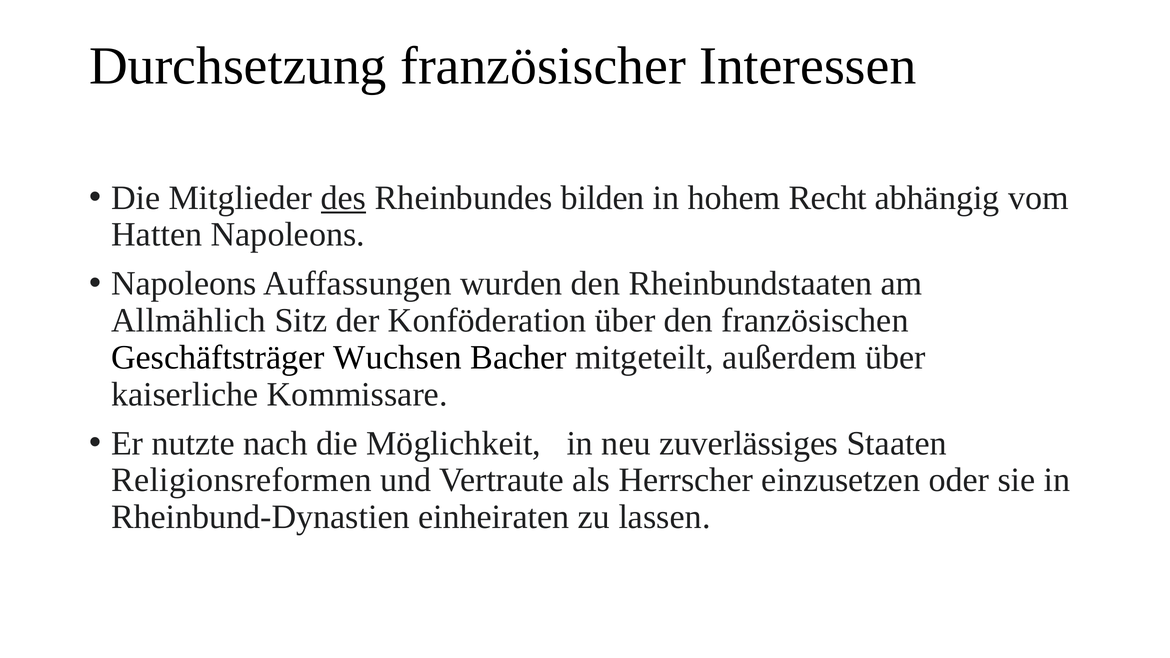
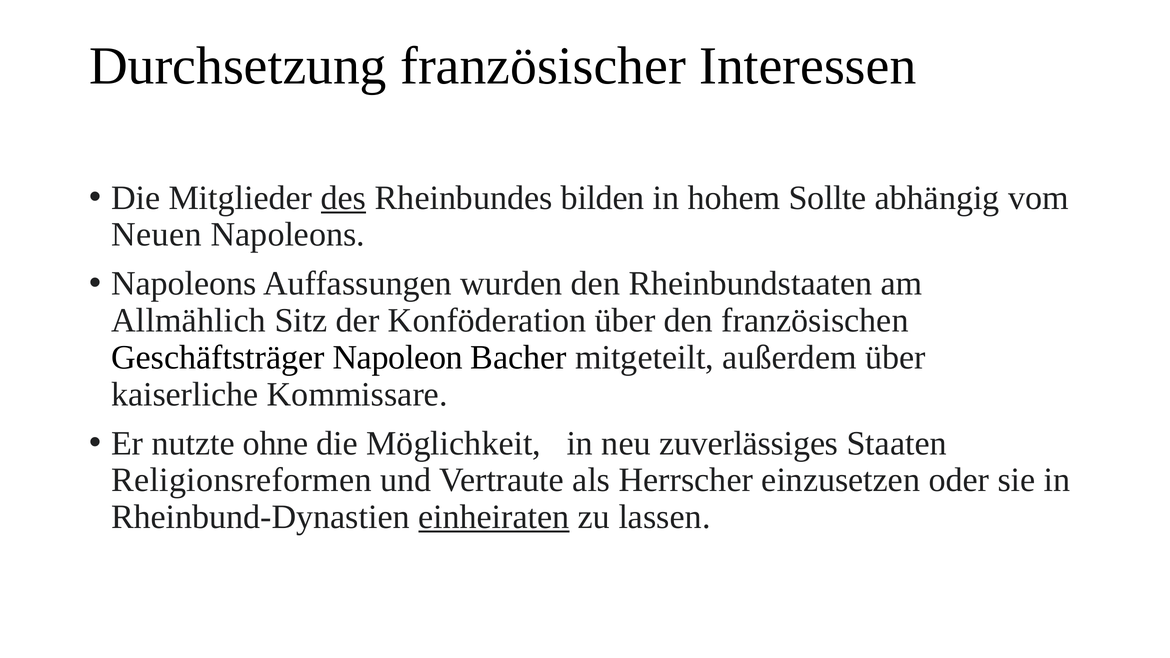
Recht: Recht -> Sollte (828, 198)
Hatten: Hatten -> Neuen (157, 235)
Wuchsen: Wuchsen -> Napoleon (398, 357)
nach: nach -> ohne (276, 443)
einheiraten underline: none -> present (494, 517)
